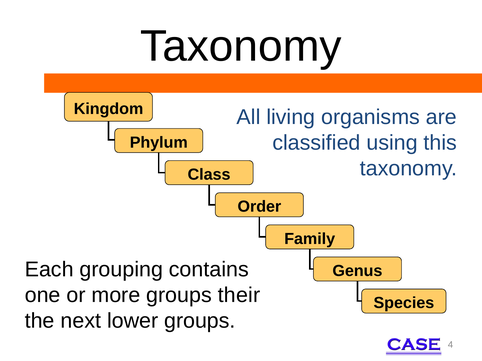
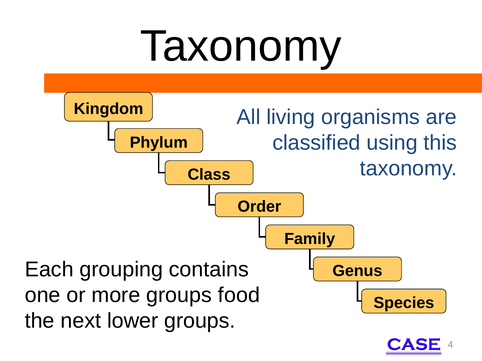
their: their -> food (239, 295)
